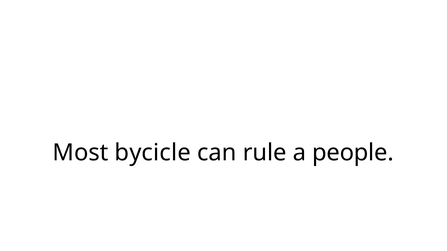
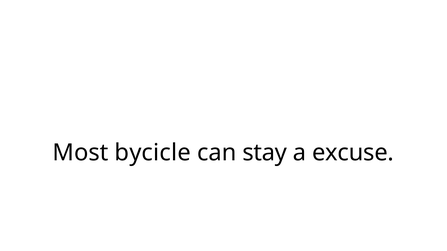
rule: rule -> stay (265, 153)
people: people -> excuse (353, 153)
